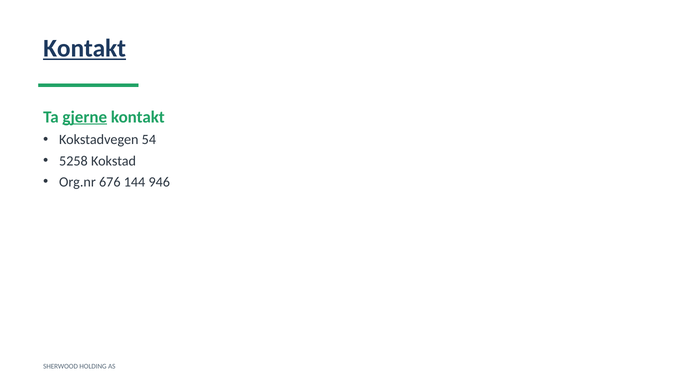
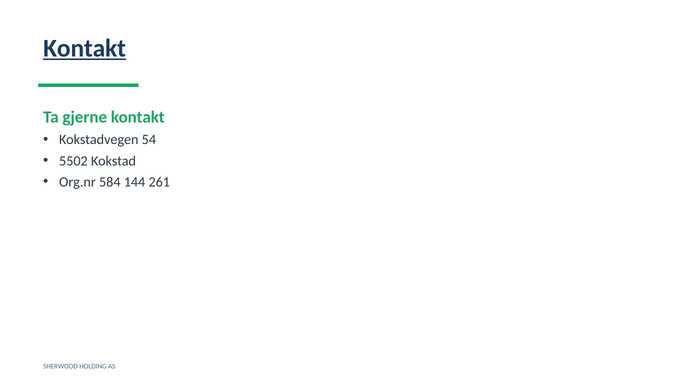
gjerne underline: present -> none (85, 117)
5258: 5258 -> 5502 (73, 161)
676: 676 -> 584 (110, 182)
946: 946 -> 261 (159, 182)
